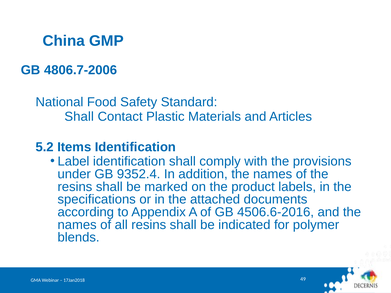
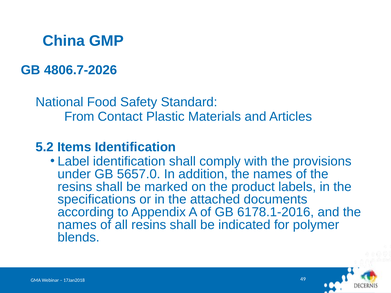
4806.7-2006: 4806.7-2006 -> 4806.7-2026 (81, 70)
Shall: Shall -> From (79, 117)
9352.4: 9352.4 -> 5657.0 (139, 174)
4506.6-2016: 4506.6-2016 -> 6178.1-2016 (276, 212)
